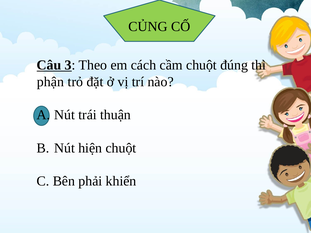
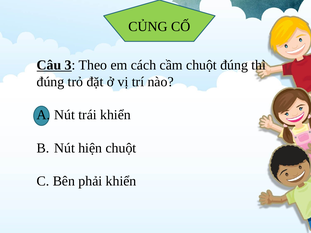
phận: phận -> đúng (50, 82)
trái thuận: thuận -> khiển (116, 115)
